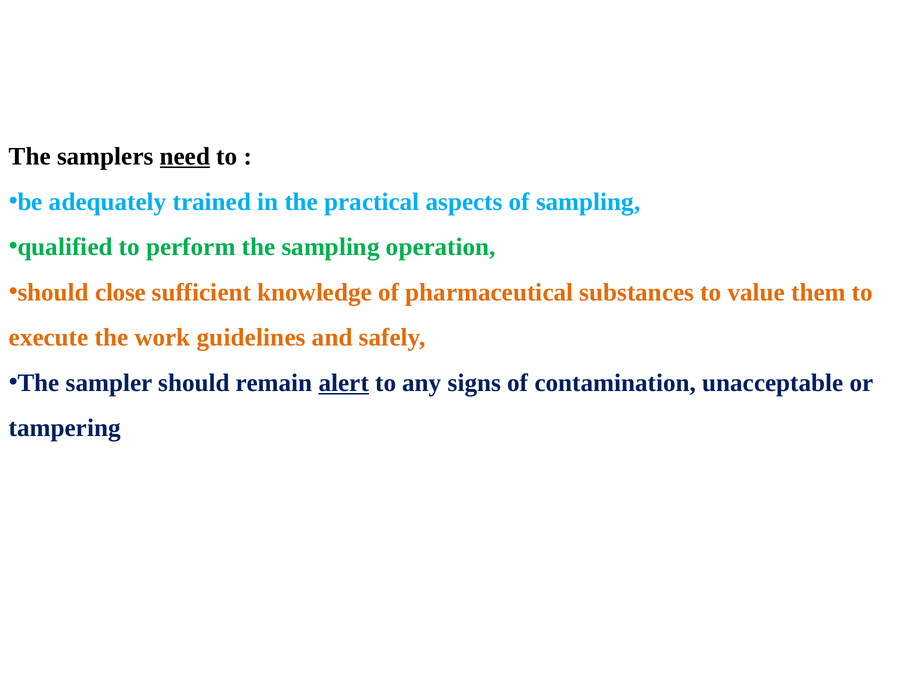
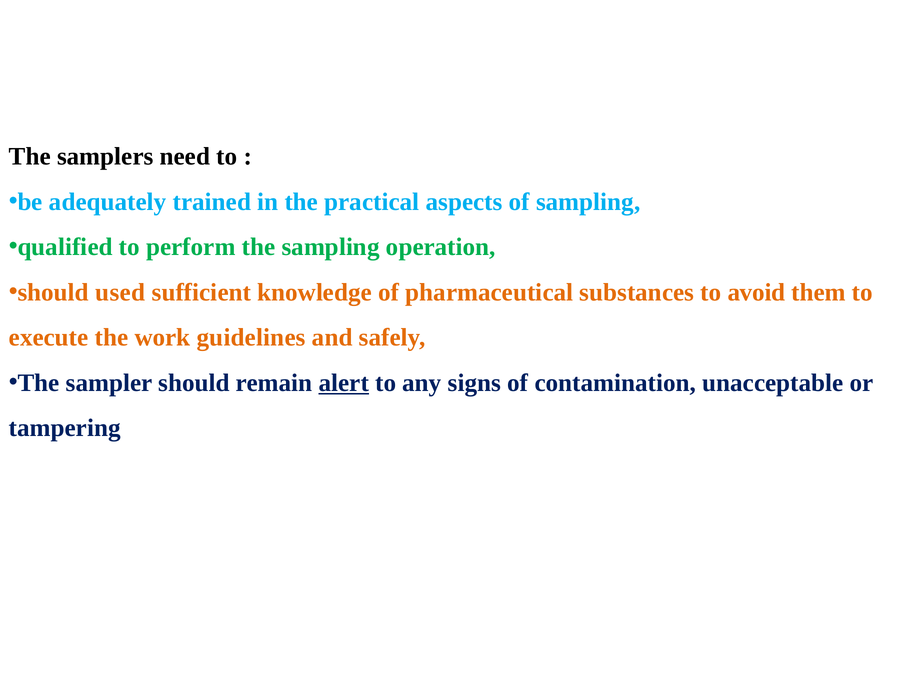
need underline: present -> none (185, 157)
close: close -> used (120, 292)
value: value -> avoid (756, 292)
